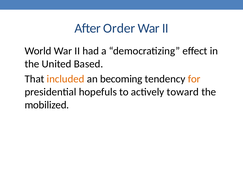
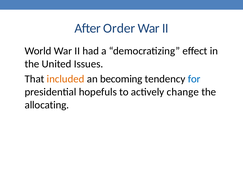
Based: Based -> Issues (89, 64)
for colour: orange -> blue (194, 79)
toward: toward -> change (183, 92)
mobilized: mobilized -> allocating (47, 105)
